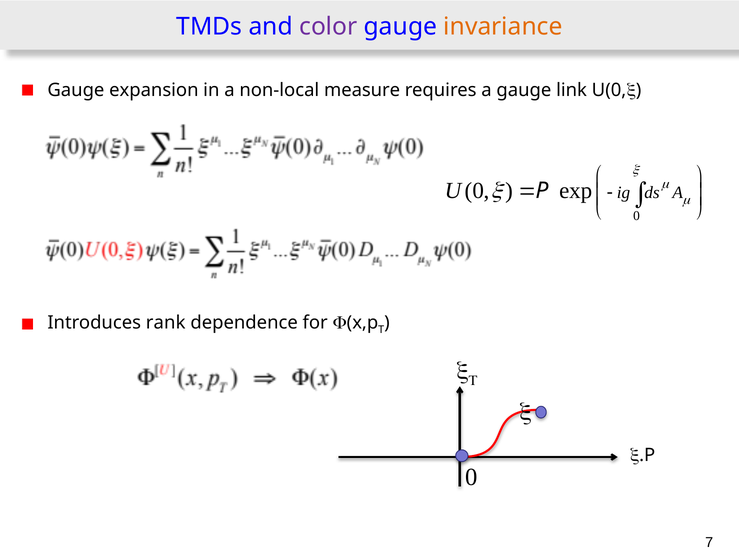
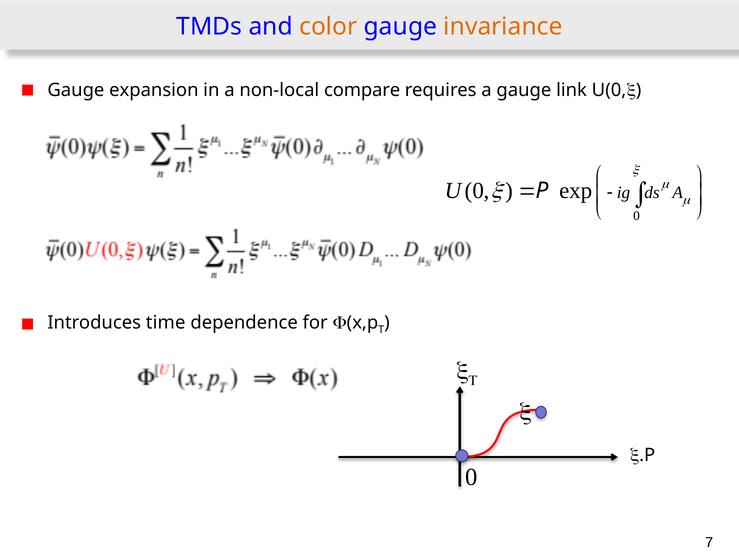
color colour: purple -> orange (328, 27)
measure: measure -> compare (362, 90)
rank: rank -> time (166, 323)
